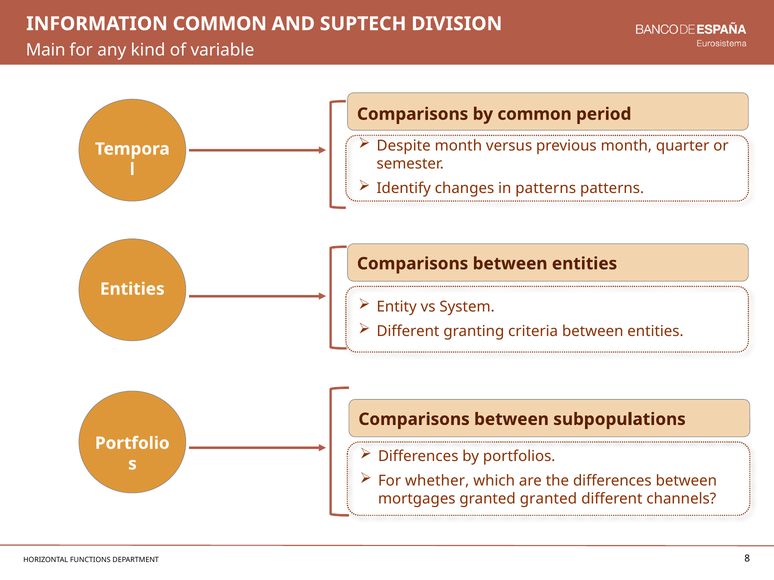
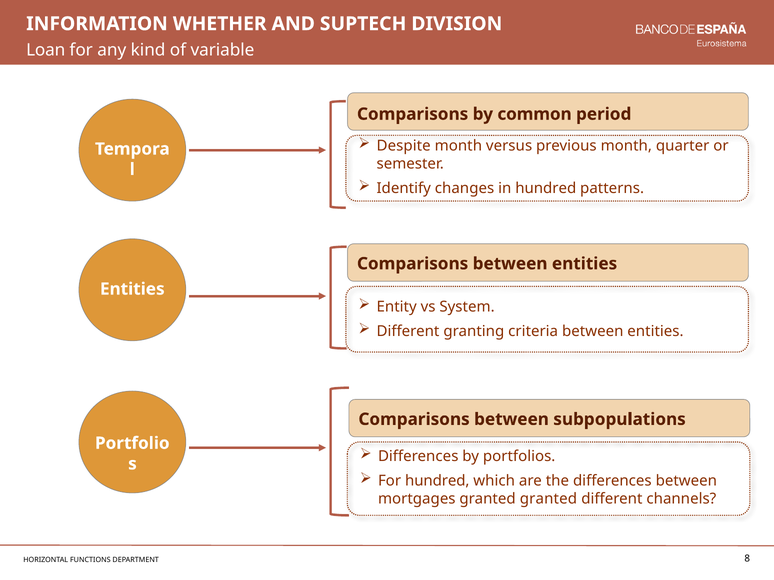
INFORMATION COMMON: COMMON -> WHETHER (220, 24)
Main: Main -> Loan (46, 50)
in patterns: patterns -> hundred (546, 188)
For whether: whether -> hundred (437, 481)
